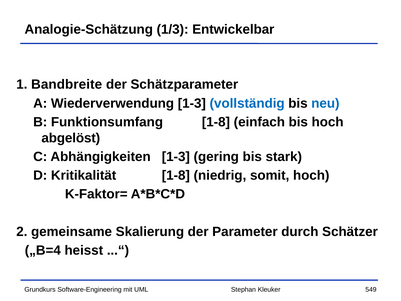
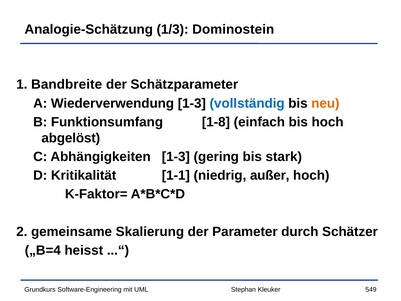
Entwickelbar: Entwickelbar -> Dominostein (233, 29)
neu colour: blue -> orange (325, 103)
Kritikalität 1-8: 1-8 -> 1-1 (176, 175)
somit: somit -> außer (270, 175)
